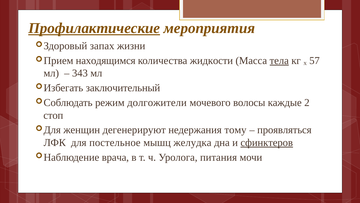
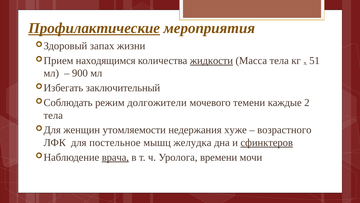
жидкости underline: none -> present (211, 61)
тела underline: present -> none (279, 61)
57: 57 -> 51 (314, 61)
343: 343 -> 900 (80, 73)
волосы: волосы -> темени (249, 102)
стоп: стоп -> тела (53, 115)
дегенерируют: дегенерируют -> утомляемости (134, 130)
тому: тому -> хуже (236, 130)
проявляться: проявляться -> возрастного (284, 130)
врача underline: none -> present (115, 157)
питания: питания -> времени (219, 157)
